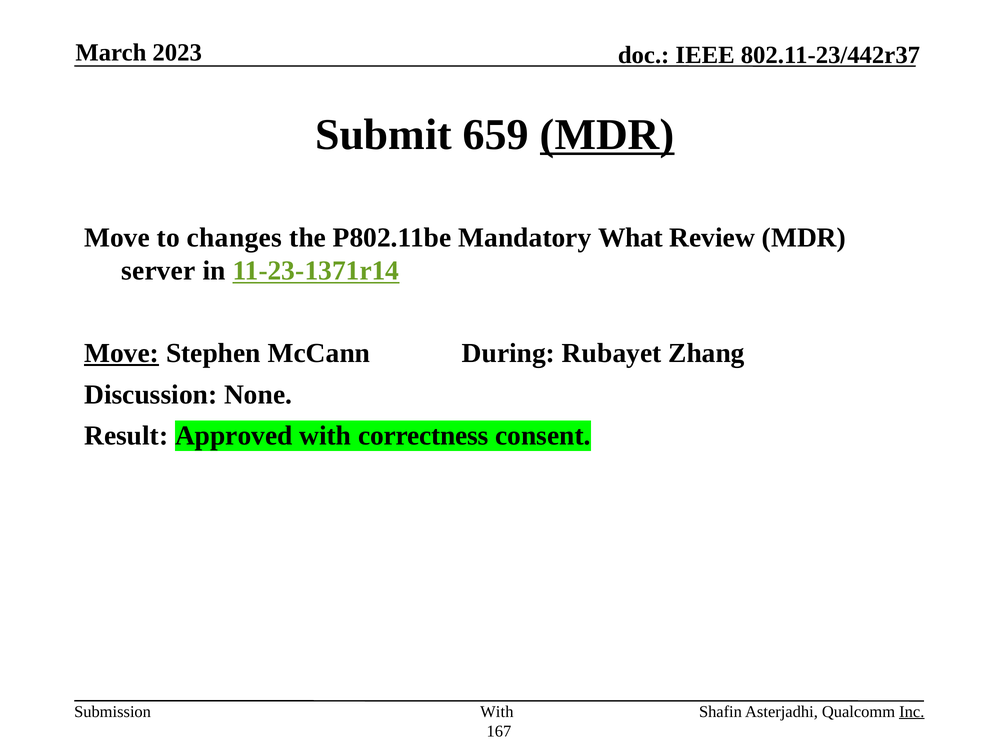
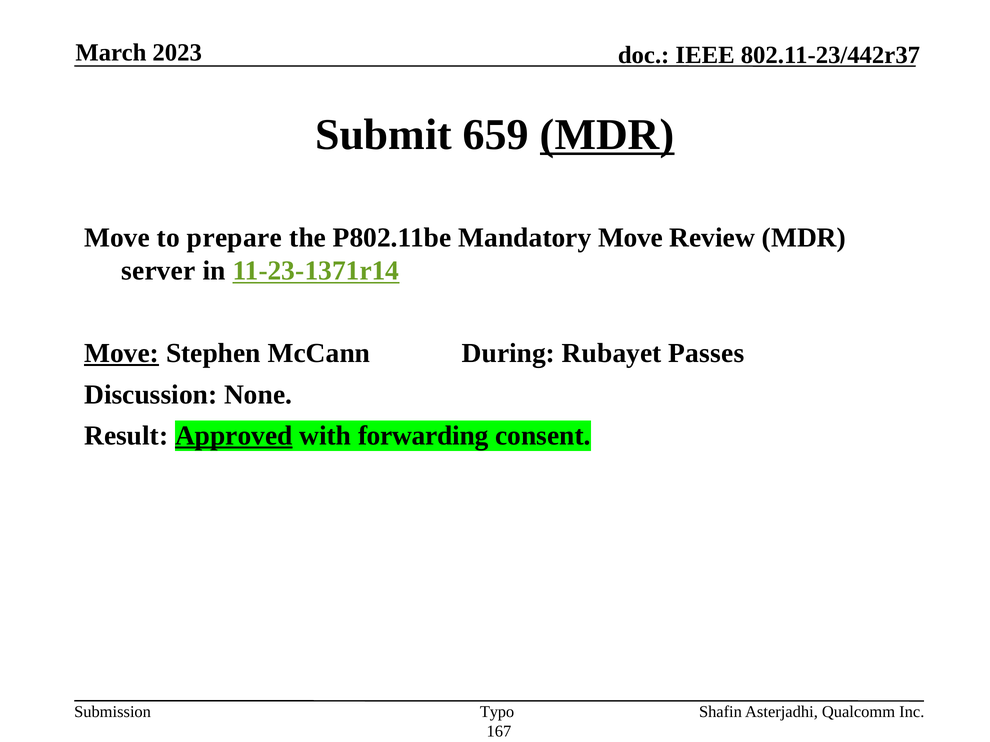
changes: changes -> prepare (234, 238)
Mandatory What: What -> Move (630, 238)
Zhang: Zhang -> Passes (706, 353)
Approved underline: none -> present (234, 436)
correctness: correctness -> forwarding (423, 436)
With: With -> Typo (497, 712)
Inc underline: present -> none (912, 712)
